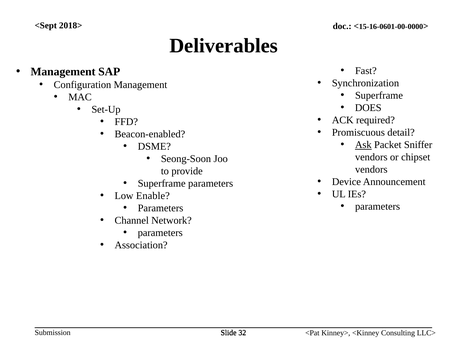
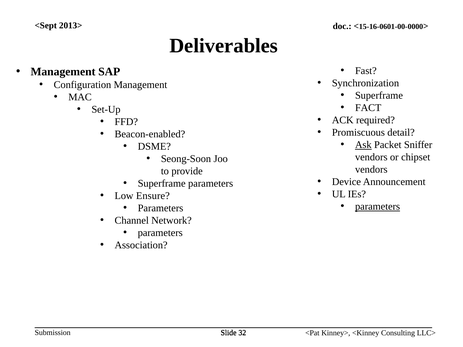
2018>: 2018> -> 2013> (71, 25)
DOES: DOES -> FACT (368, 108)
Enable: Enable -> Ensure (153, 196)
parameters underline: none -> present (378, 207)
